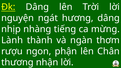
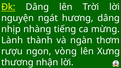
phận: phận -> vòng (66, 51)
Chân: Chân -> Xưng (109, 51)
